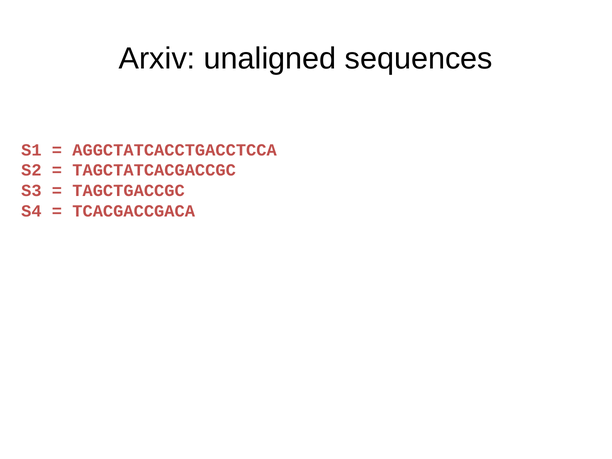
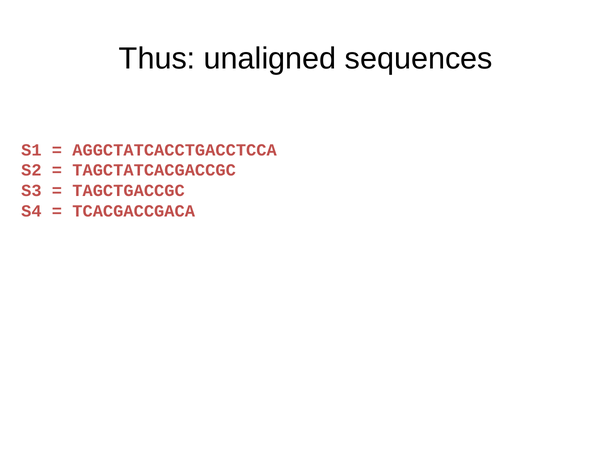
Arxiv: Arxiv -> Thus (157, 59)
